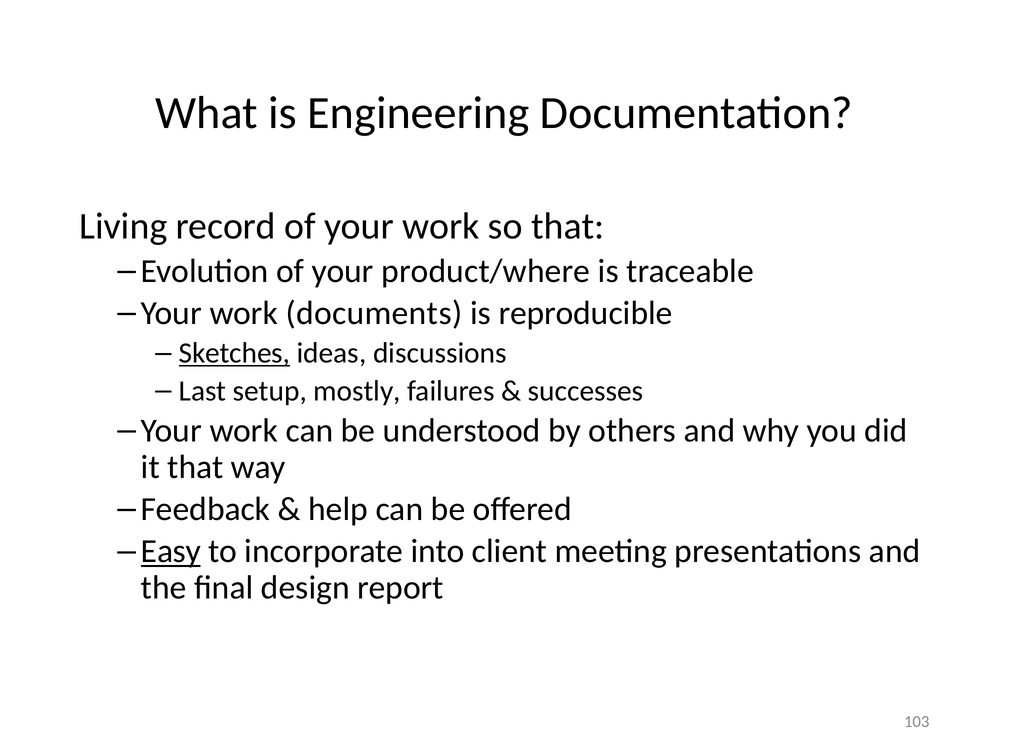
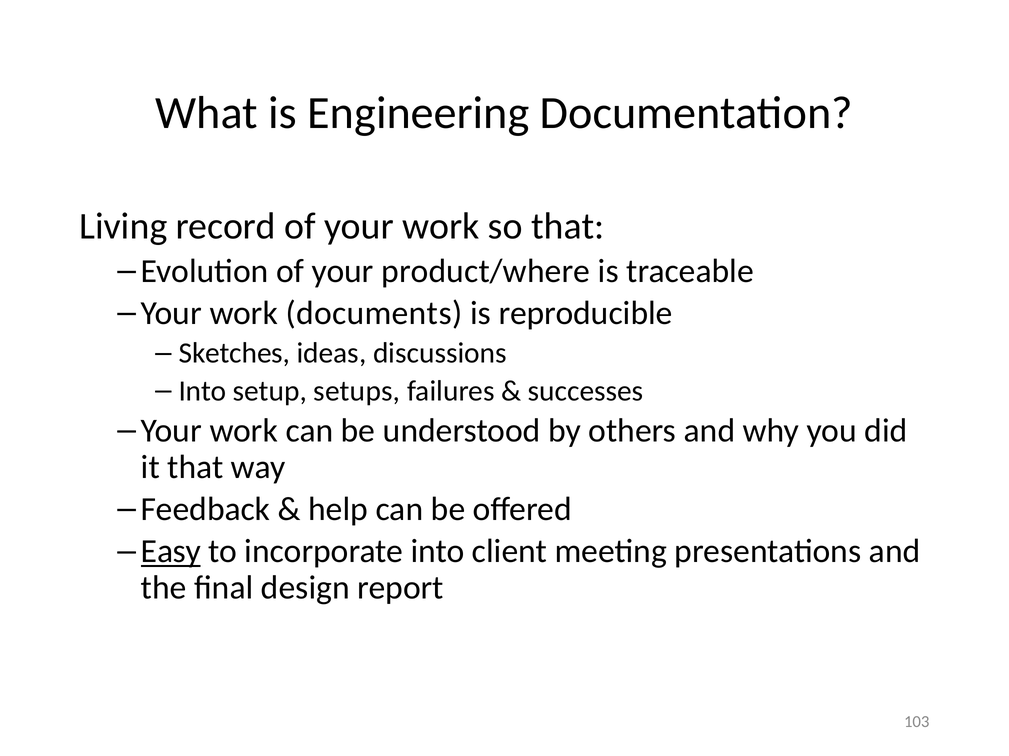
Sketches underline: present -> none (234, 353)
Last: Last -> Into (203, 391)
mostly: mostly -> setups (357, 391)
